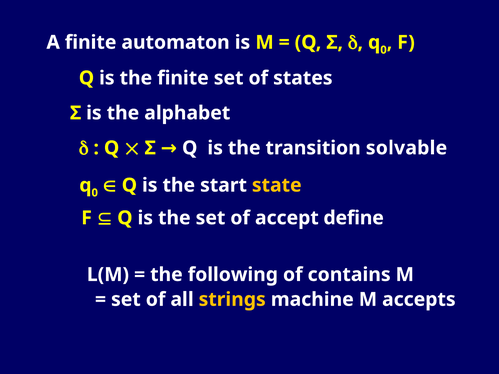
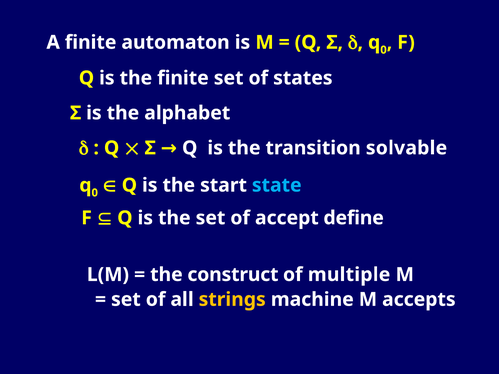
state colour: yellow -> light blue (277, 185)
following: following -> construct (233, 275)
contains: contains -> multiple (349, 275)
